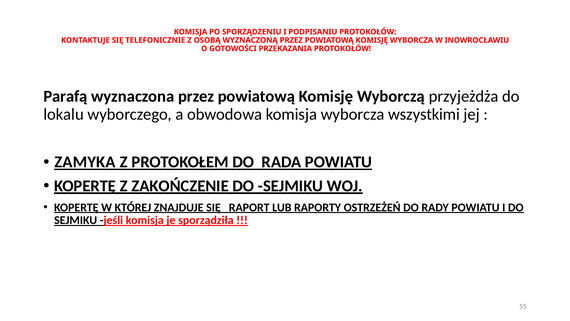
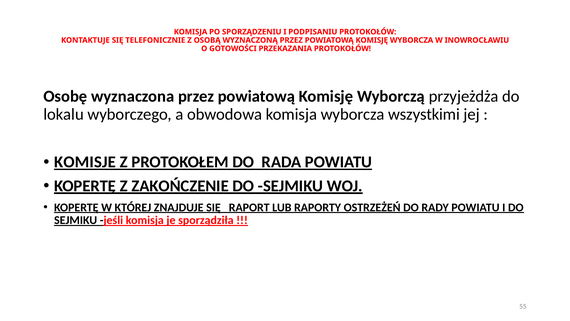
Parafą: Parafą -> Osobę (65, 96)
ZAMYKA: ZAMYKA -> KOMISJE (85, 162)
